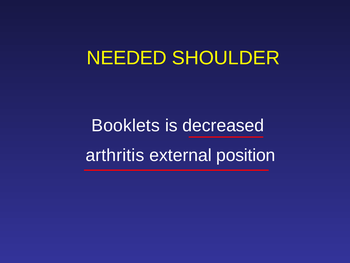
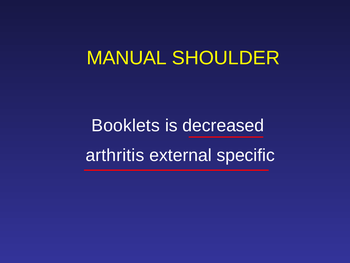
NEEDED: NEEDED -> MANUAL (127, 58)
position: position -> specific (246, 155)
